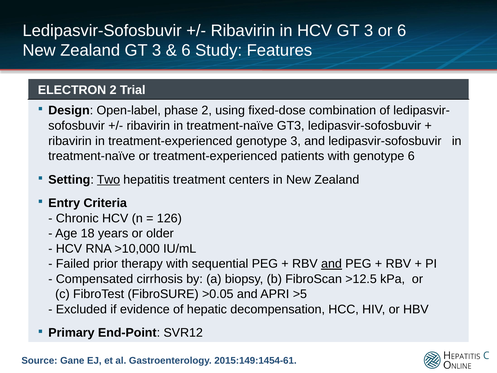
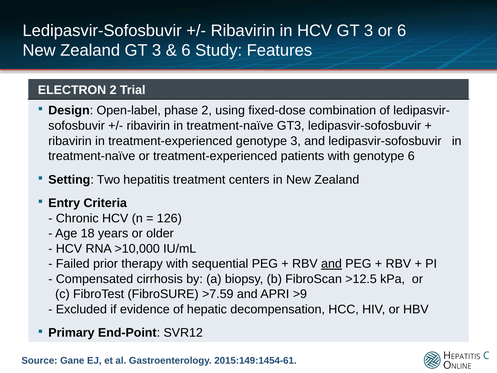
Two underline: present -> none (109, 179)
>0.05: >0.05 -> >7.59 (218, 294)
>5: >5 -> >9 (300, 294)
